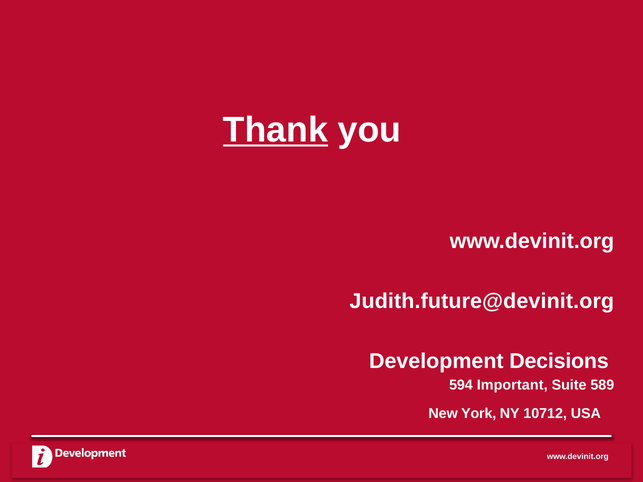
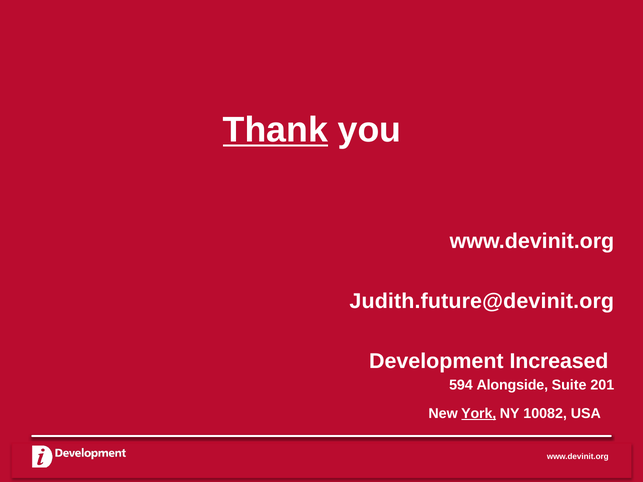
Decisions: Decisions -> Increased (559, 361)
Important: Important -> Alongside (512, 385)
589: 589 -> 201 (602, 385)
York underline: none -> present (479, 414)
10712: 10712 -> 10082 (545, 414)
